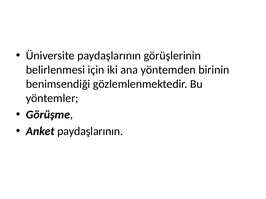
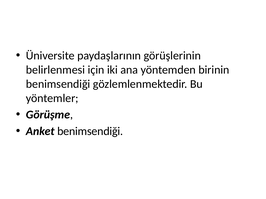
Anket paydaşlarının: paydaşlarının -> benimsendiği (90, 131)
